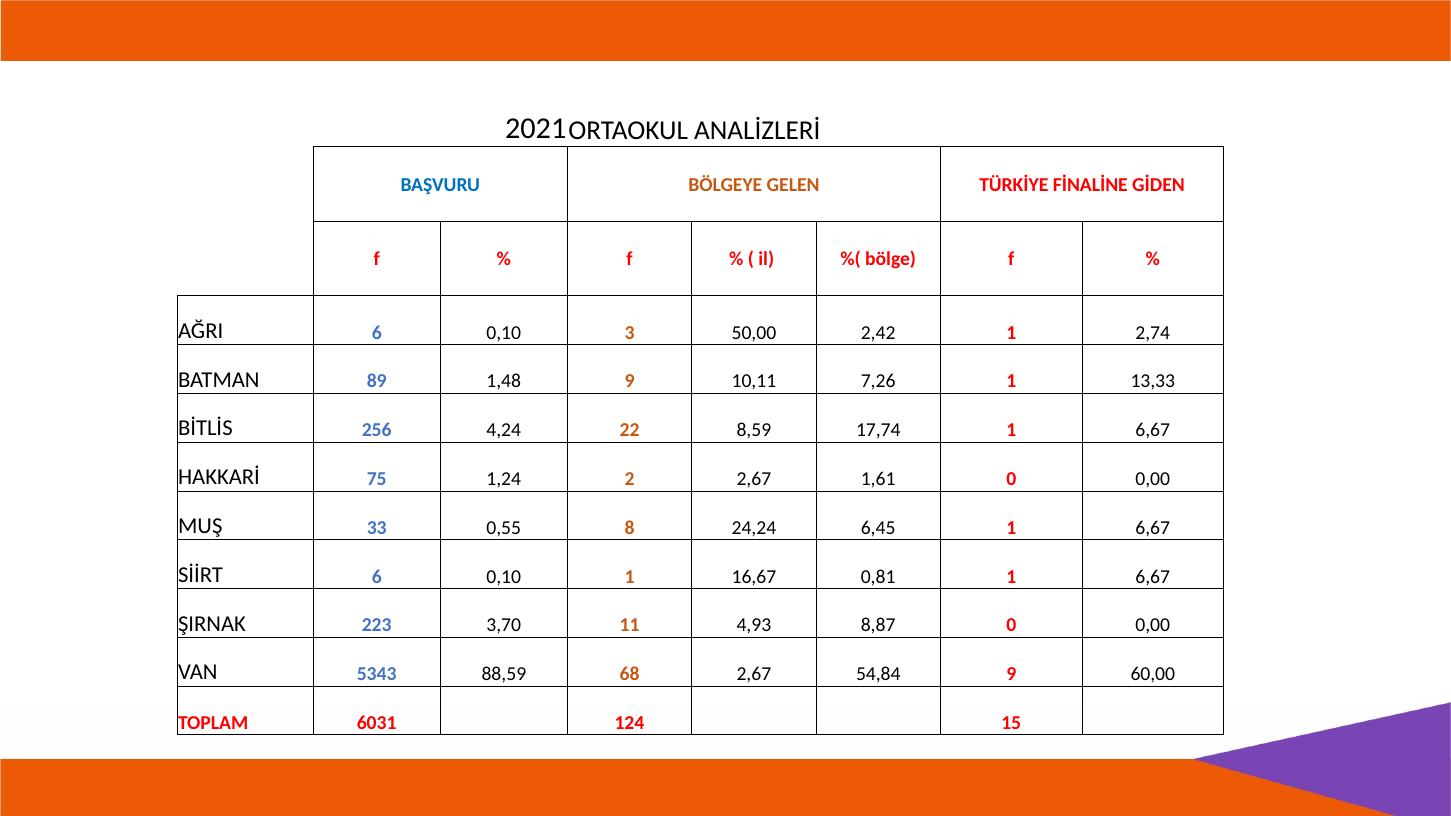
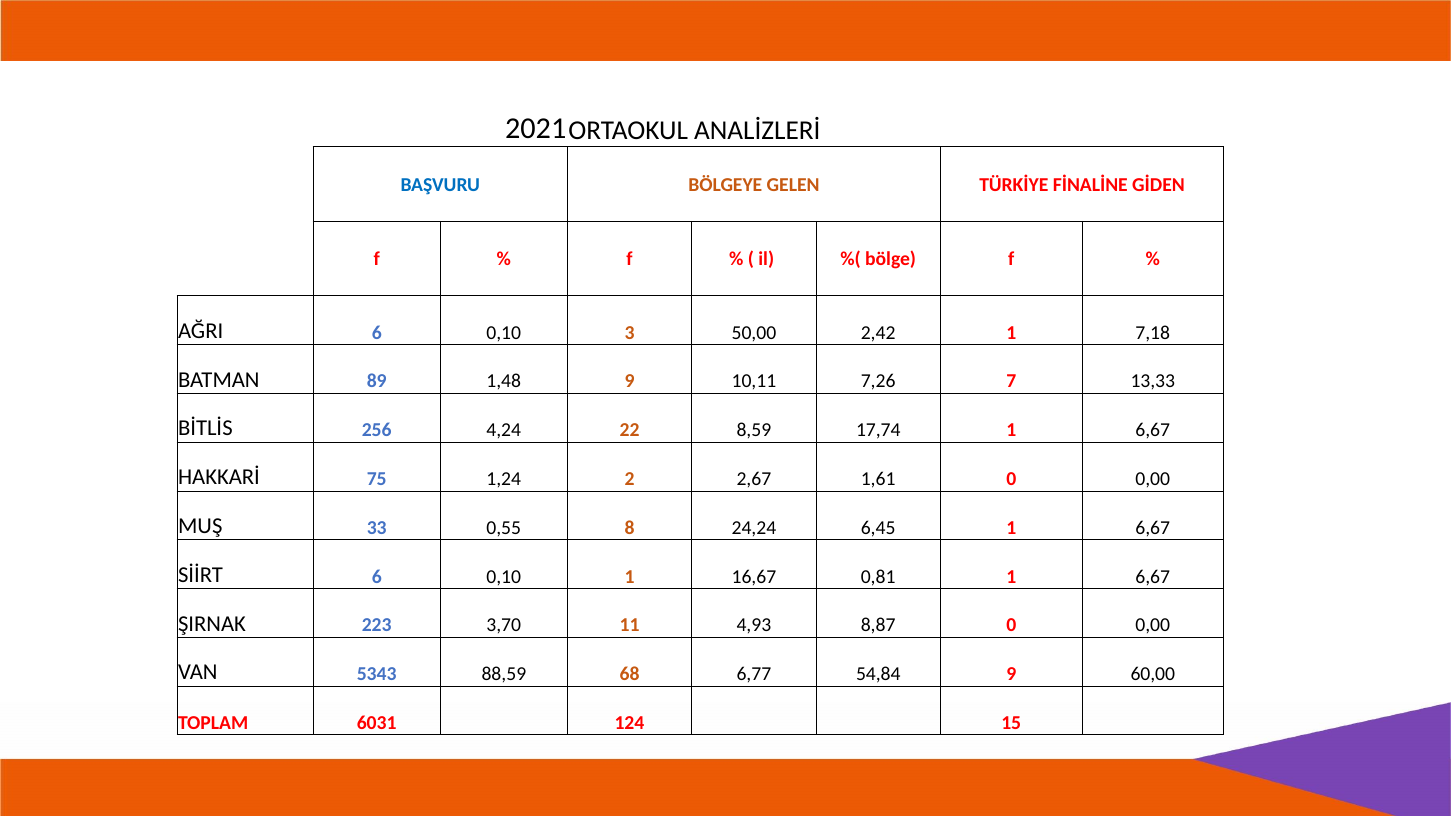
2,74: 2,74 -> 7,18 (1153, 333)
7,26 1: 1 -> 7 (1011, 382)
68 2,67: 2,67 -> 6,77 (754, 674)
